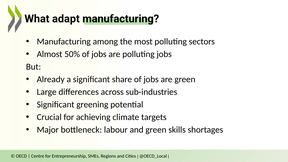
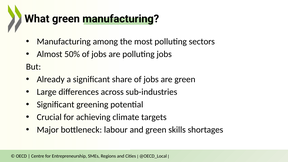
What adapt: adapt -> green (66, 19)
